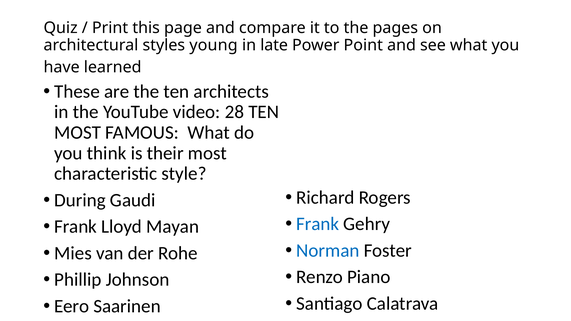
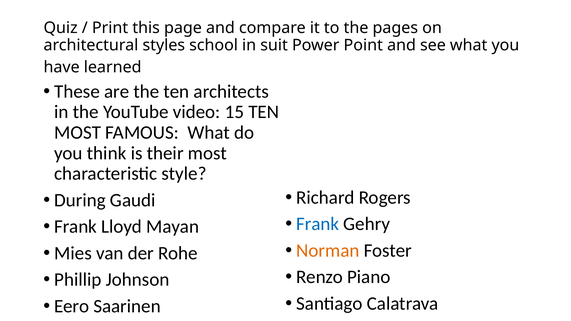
young: young -> school (214, 45)
late: late -> suit (274, 45)
28: 28 -> 15 (234, 112)
Norman colour: blue -> orange (328, 251)
